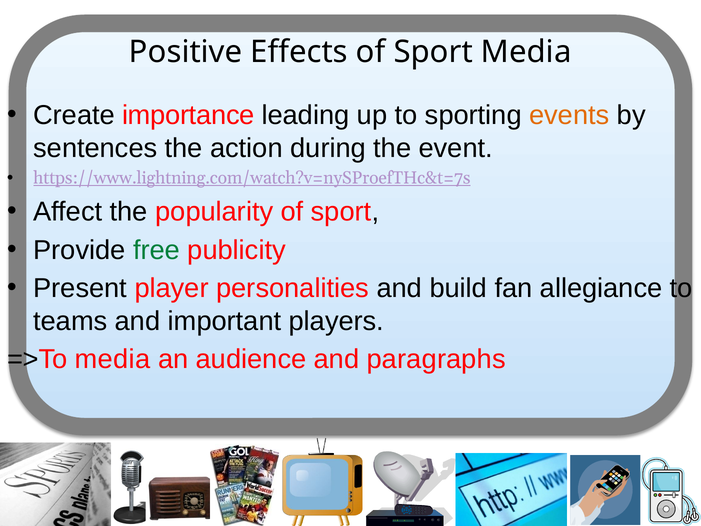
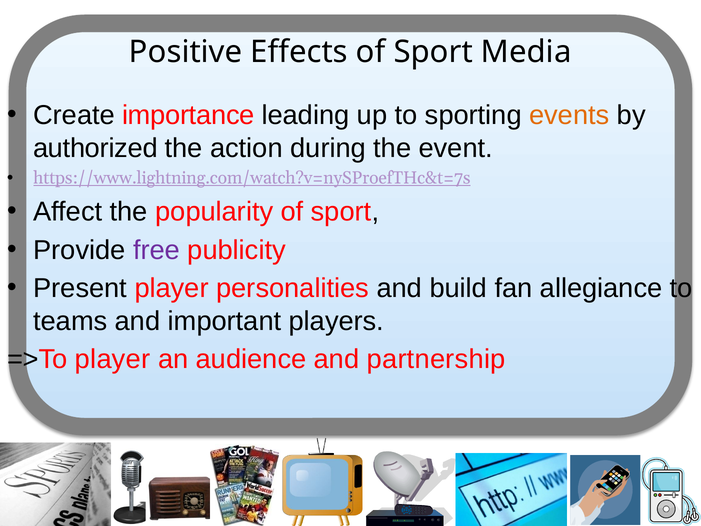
sentences: sentences -> authorized (95, 148)
free colour: green -> purple (156, 250)
=>To media: media -> player (113, 359)
paragraphs: paragraphs -> partnership (436, 359)
